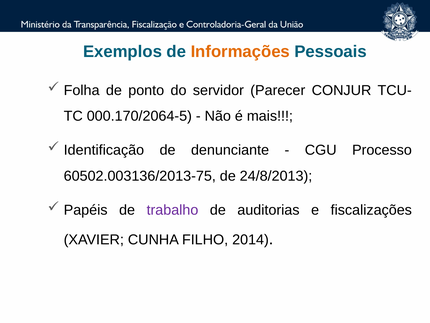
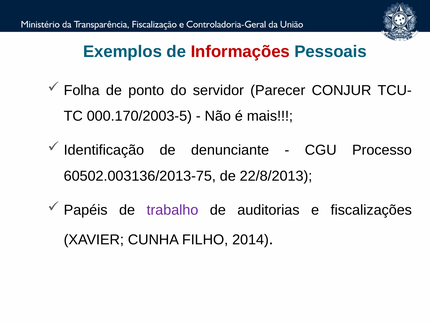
Informações colour: orange -> red (240, 51)
000.170/2064-5: 000.170/2064-5 -> 000.170/2003-5 (139, 116)
24/8/2013: 24/8/2013 -> 22/8/2013 (276, 176)
